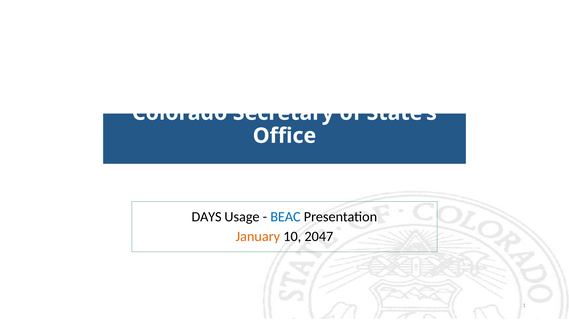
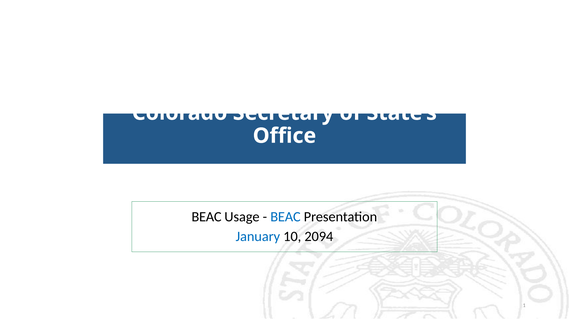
DAYS: DAYS -> BEAC (207, 217)
January colour: orange -> blue (258, 237)
2047: 2047 -> 2094 (319, 237)
